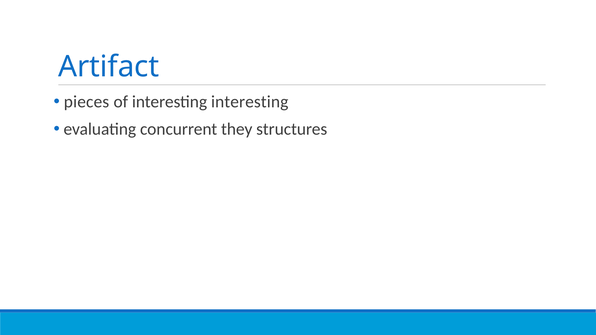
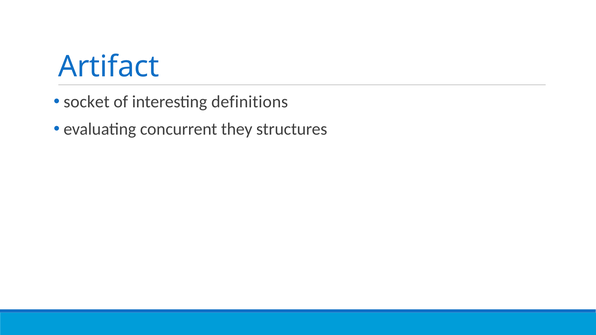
pieces: pieces -> socket (87, 102)
interesting interesting: interesting -> definitions (250, 102)
